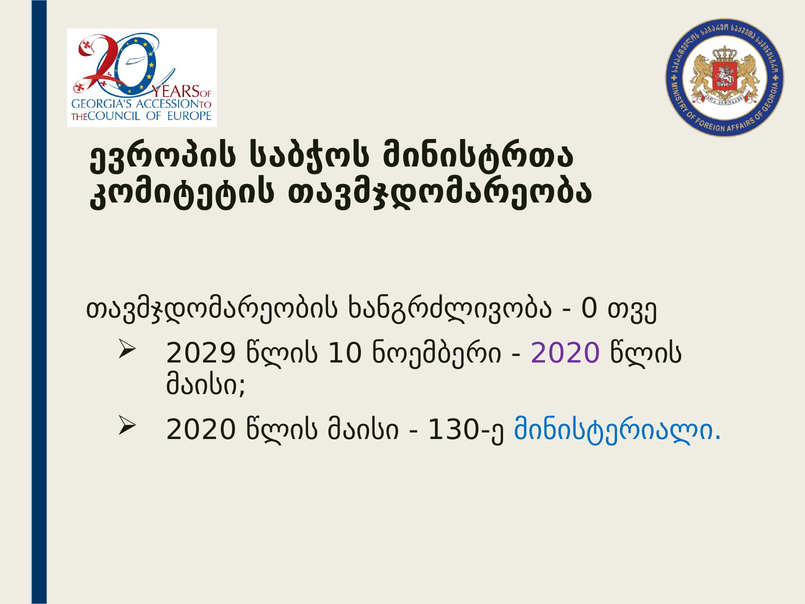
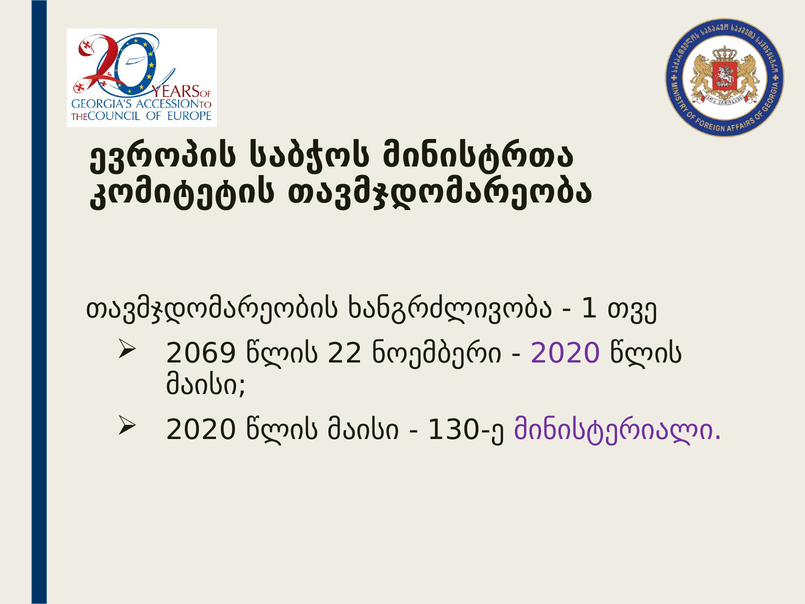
0: 0 -> 1 (589, 308)
2029: 2029 -> 2069 (201, 353)
10: 10 -> 22 (345, 353)
მინისტერიალი colour: blue -> purple (618, 430)
